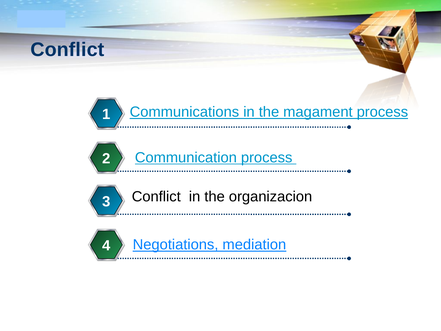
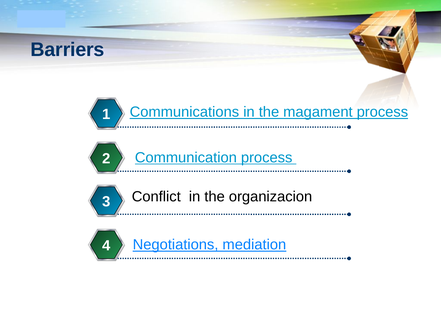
Conflict: Conflict -> Barriers (67, 50)
